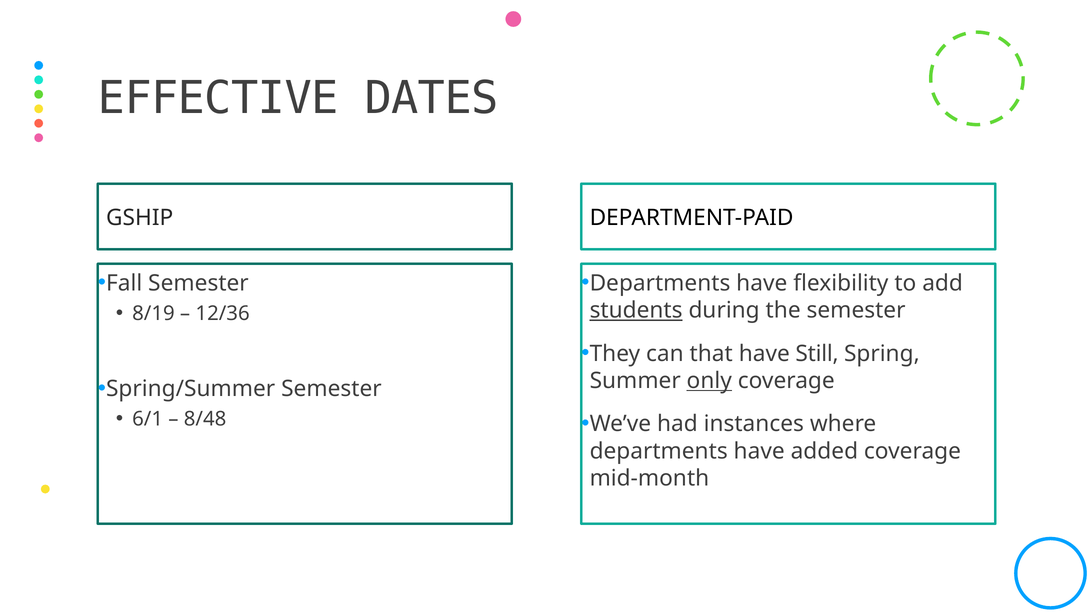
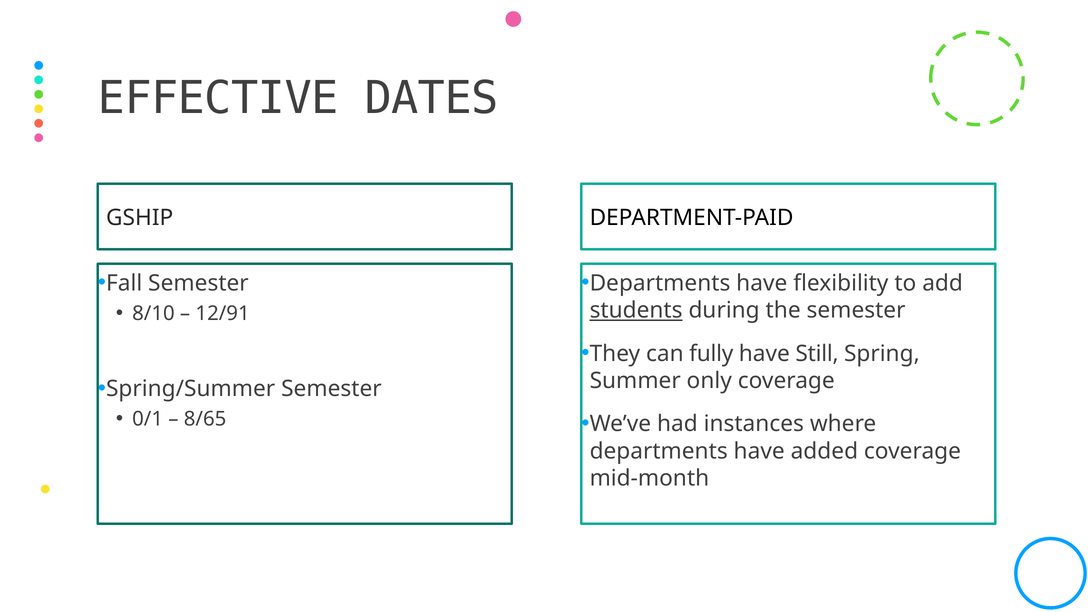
8/19: 8/19 -> 8/10 (153, 313)
12/36: 12/36 -> 12/91 (223, 313)
that: that -> fully (711, 354)
only underline: present -> none (709, 381)
6/1: 6/1 -> 0/1 (148, 419)
8/48: 8/48 -> 8/65 (205, 419)
